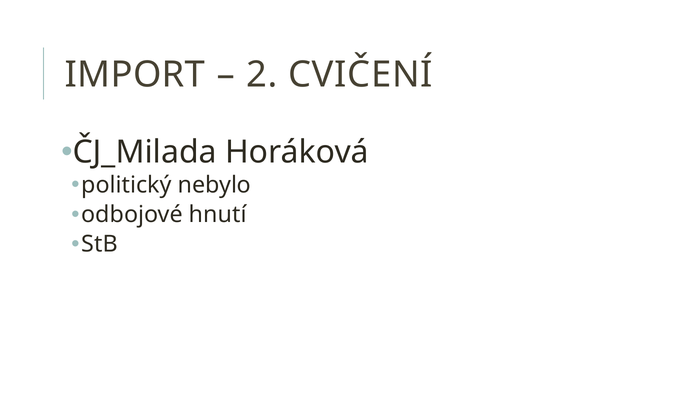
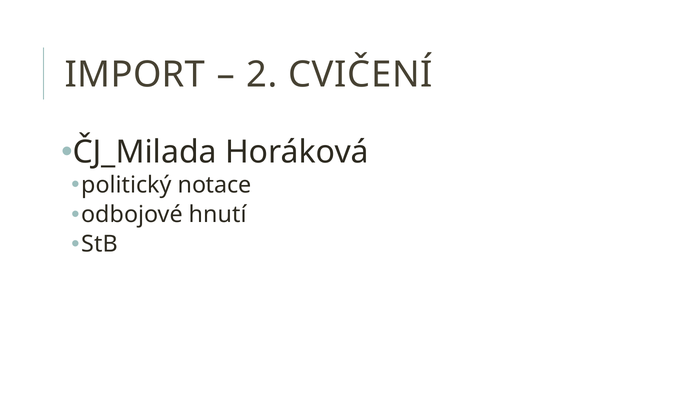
nebylo: nebylo -> notace (215, 185)
